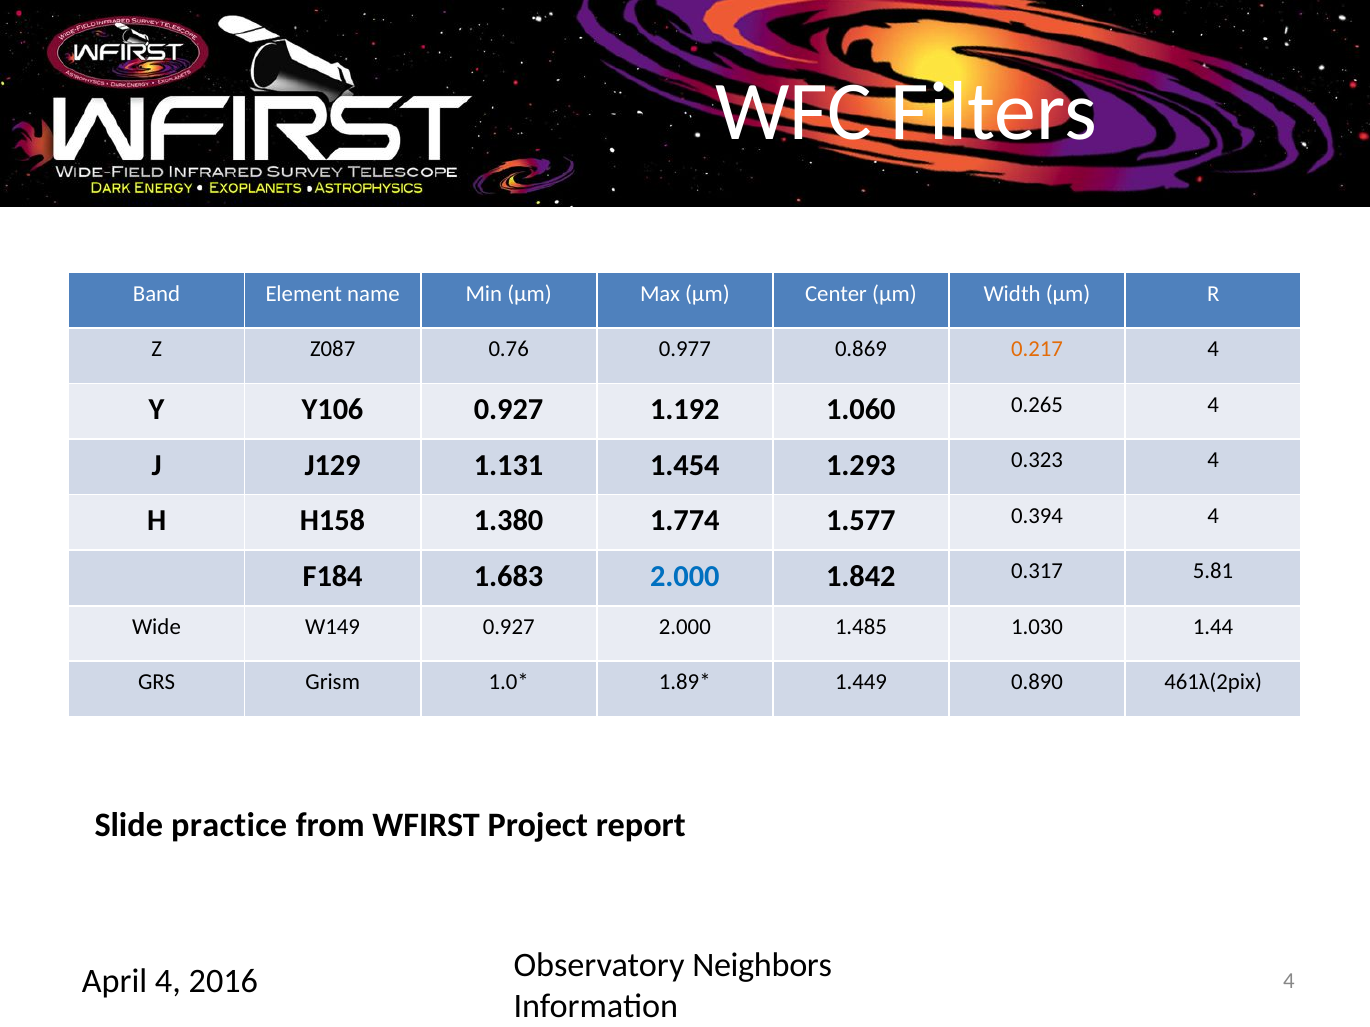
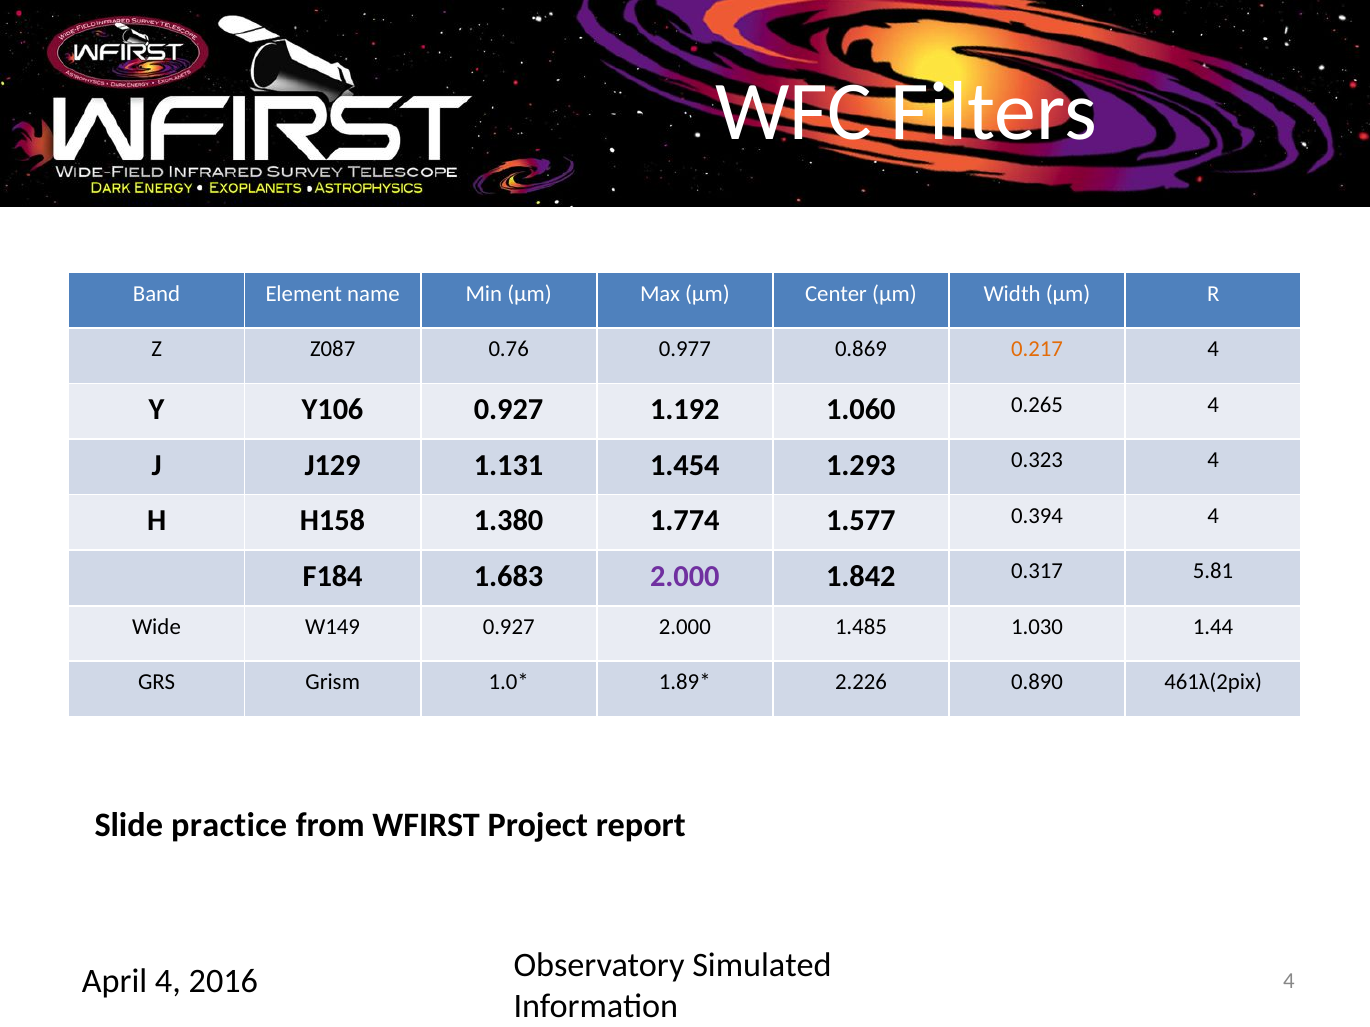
2.000 colour: blue -> purple (685, 576)
1.449: 1.449 -> 2.226 (861, 683)
Neighbors: Neighbors -> Simulated (762, 965)
